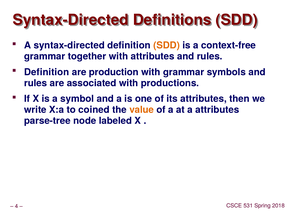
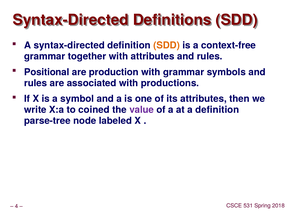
Definition: Definition -> Positional (47, 72)
value colour: orange -> purple (142, 110)
a attributes: attributes -> definition (217, 110)
